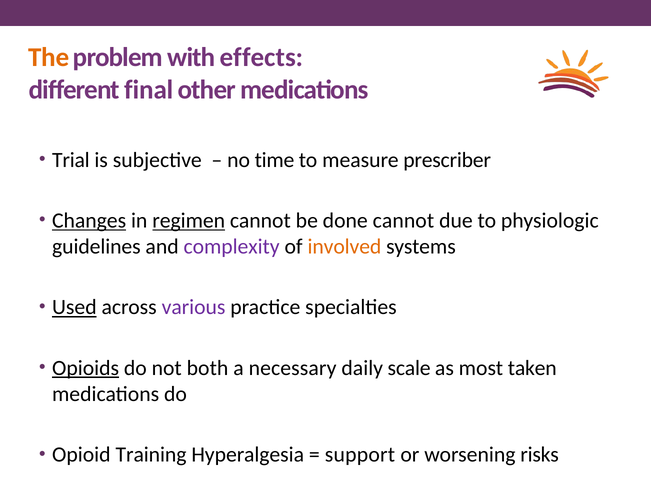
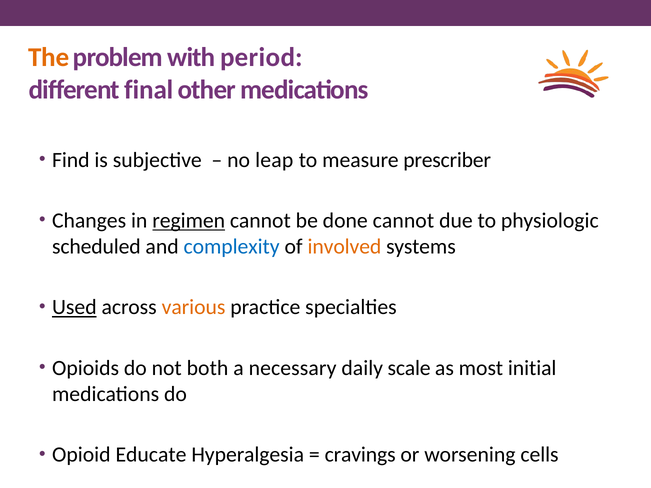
effects: effects -> period (261, 57)
Trial: Trial -> Find (71, 160)
time: time -> leap (274, 160)
Changes underline: present -> none (89, 221)
guidelines: guidelines -> scheduled (96, 247)
complexity colour: purple -> blue (232, 247)
various colour: purple -> orange (194, 307)
Opioids underline: present -> none (86, 368)
taken: taken -> initial (532, 368)
Training: Training -> Educate (151, 455)
support: support -> cravings (360, 455)
risks: risks -> cells (539, 455)
